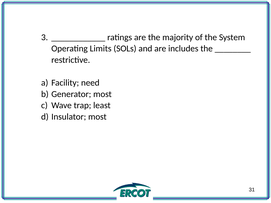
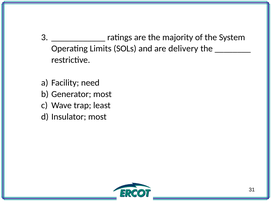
includes: includes -> delivery (183, 49)
